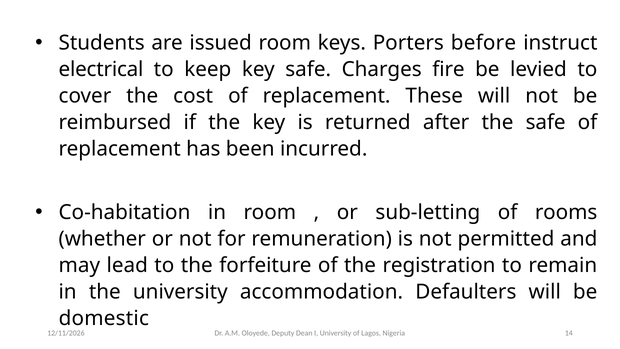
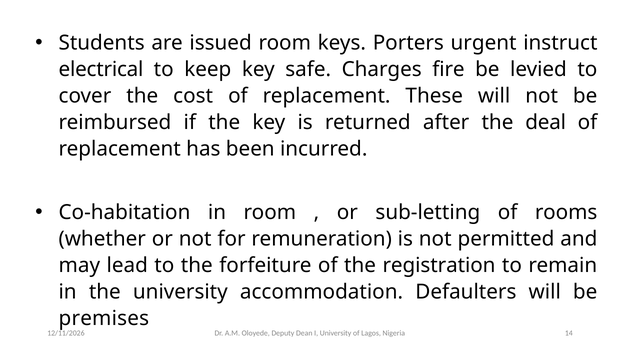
before: before -> urgent (484, 43)
the safe: safe -> deal (546, 122)
domestic: domestic -> premises (104, 318)
